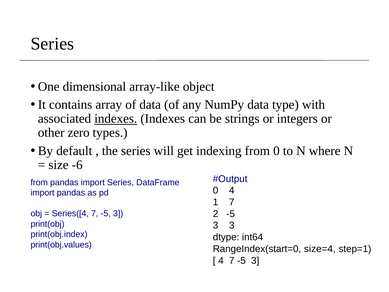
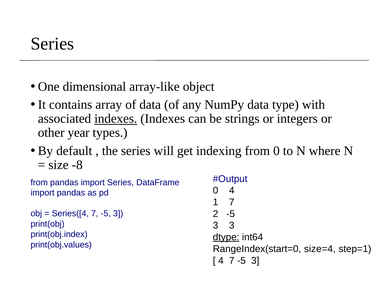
zero: zero -> year (79, 133)
-6: -6 -> -8 (77, 165)
dtype underline: none -> present (226, 237)
